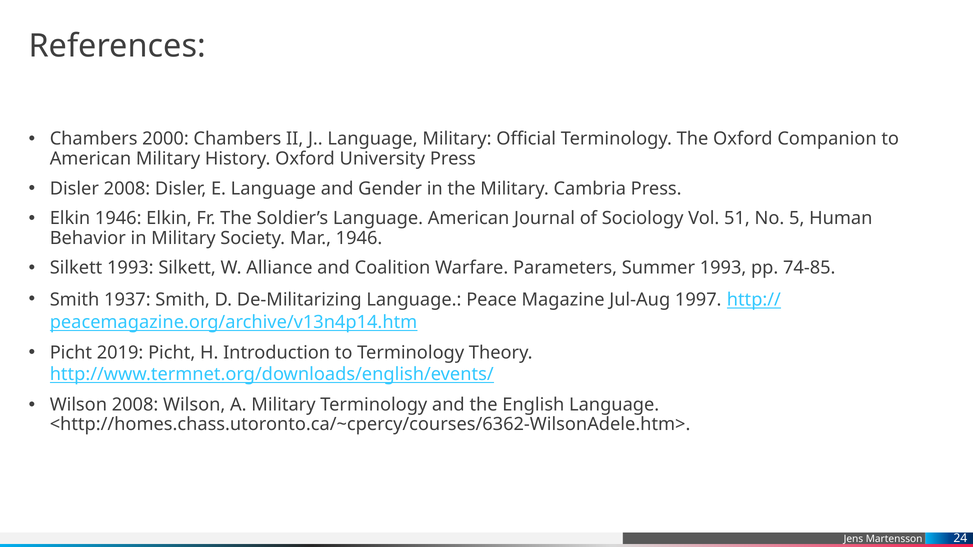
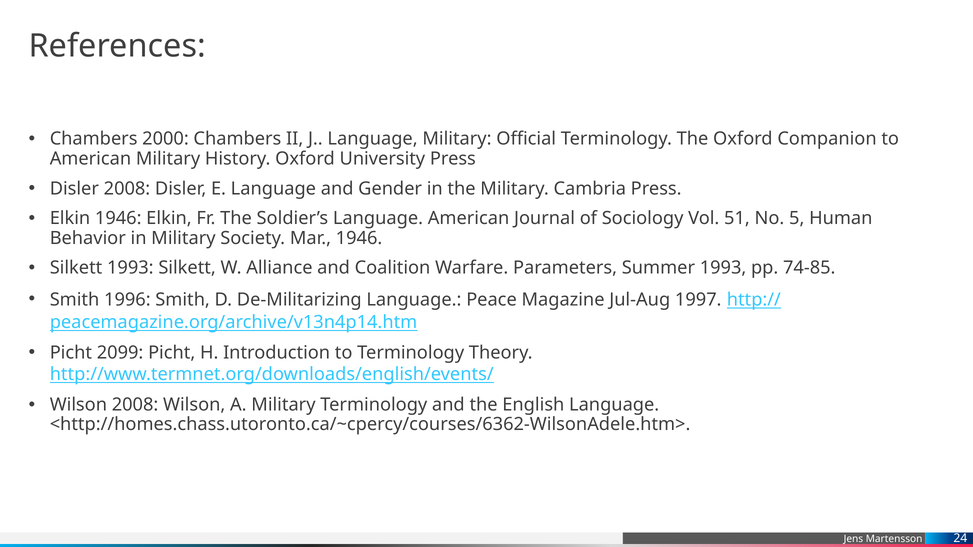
1937: 1937 -> 1996 (127, 300)
2019: 2019 -> 2099 (120, 353)
